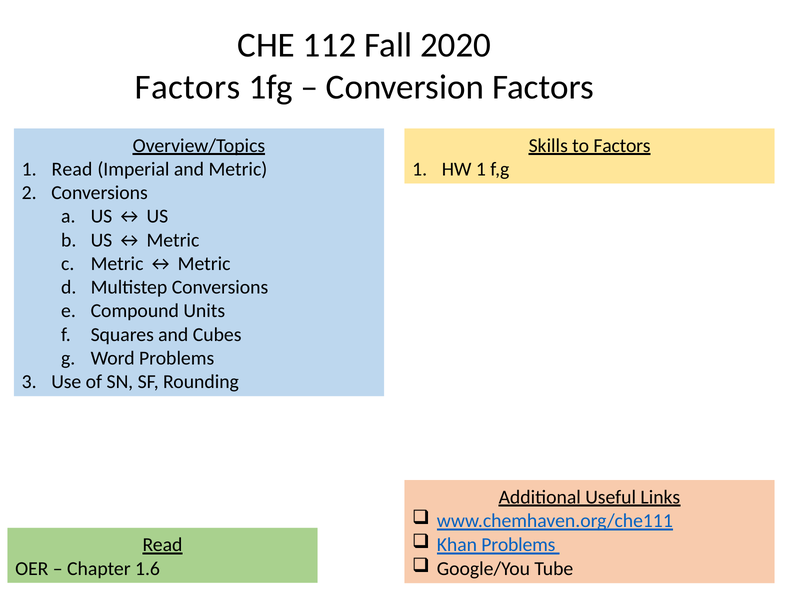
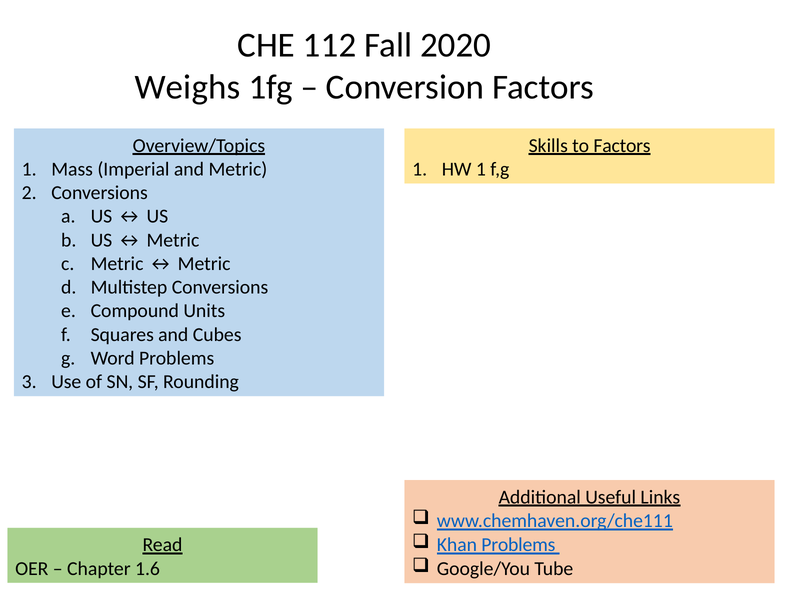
Factors: Factors -> Weighs (188, 87)
1 Read: Read -> Mass (72, 169)
